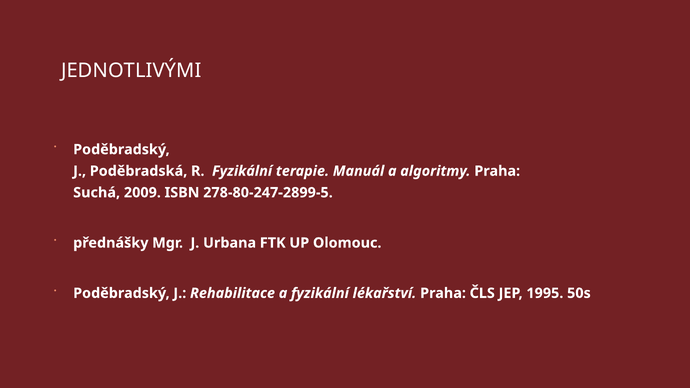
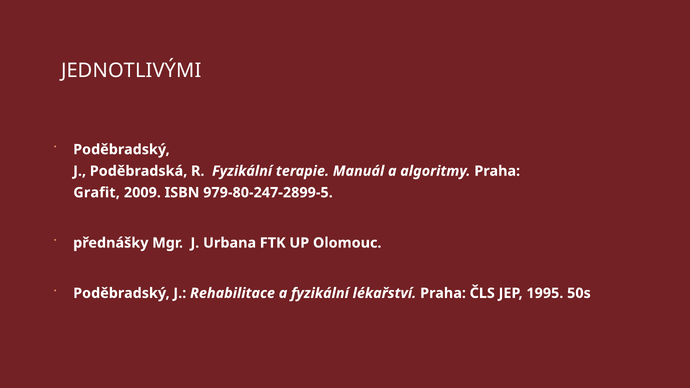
Suchá: Suchá -> Grafit (97, 193)
278-80-247-2899-5: 278-80-247-2899-5 -> 979-80-247-2899-5 (268, 193)
